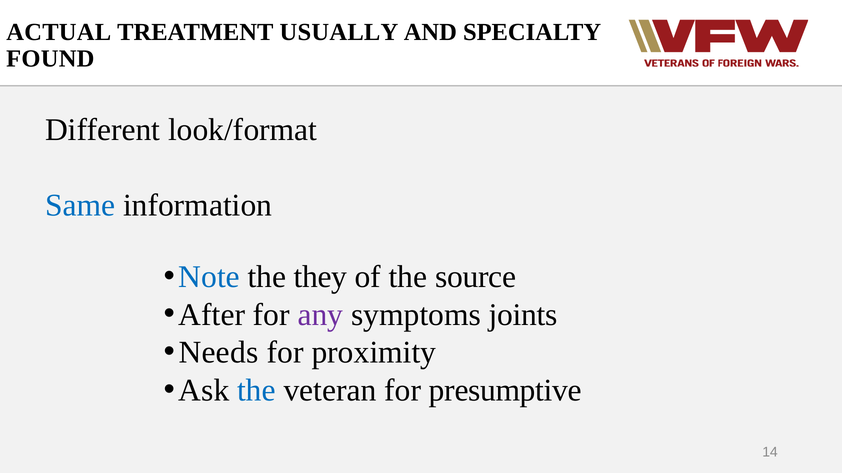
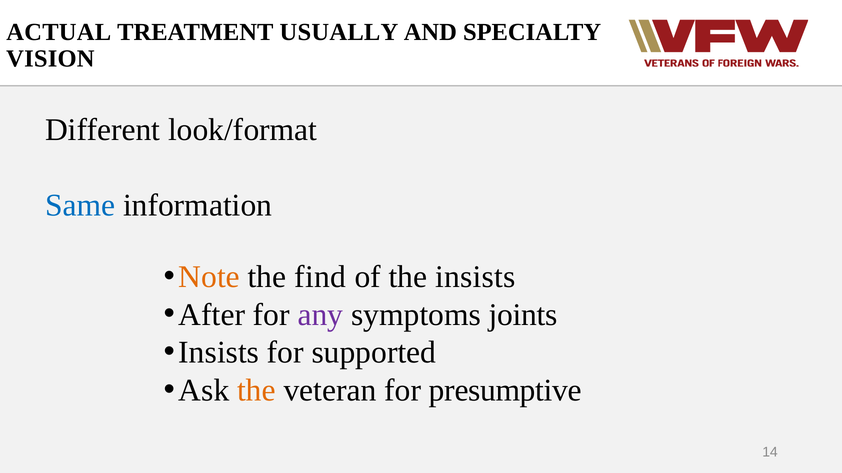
FOUND: FOUND -> VISION (50, 59)
Note colour: blue -> orange (209, 277)
they: they -> find (320, 277)
the source: source -> insists (475, 277)
Needs: Needs -> Insists (219, 353)
proximity: proximity -> supported (374, 353)
the colour: blue -> orange (256, 391)
